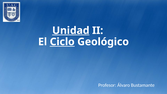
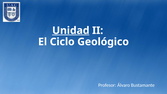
Ciclo underline: present -> none (62, 42)
